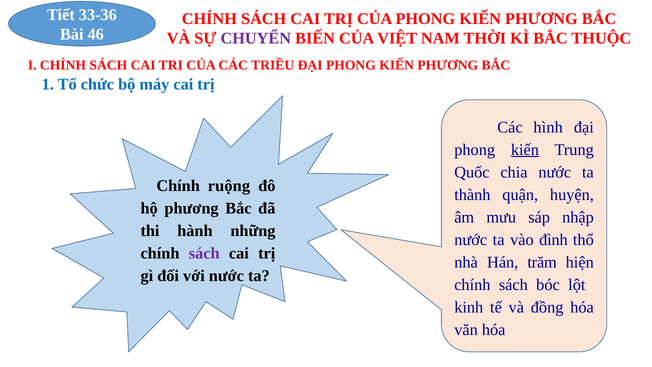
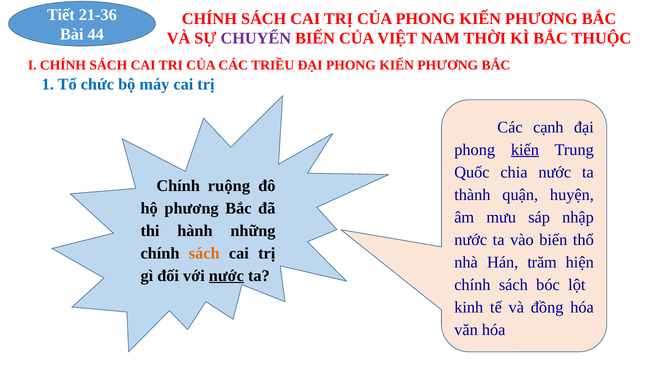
33-36: 33-36 -> 21-36 (98, 15)
46: 46 -> 44 (96, 35)
hình: hình -> cạnh (548, 127)
vào đình: đình -> biến (553, 239)
sách colour: purple -> orange (204, 253)
nước underline: none -> present (226, 275)
